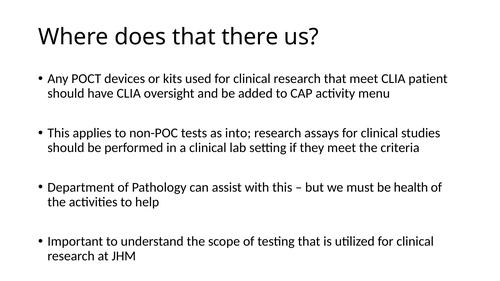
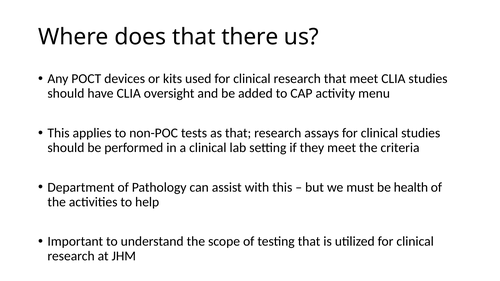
CLIA patient: patient -> studies (428, 79)
as into: into -> that (238, 133)
